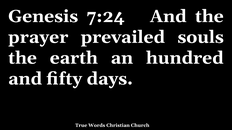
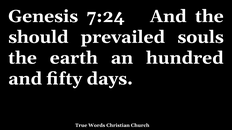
prayer: prayer -> should (38, 37)
